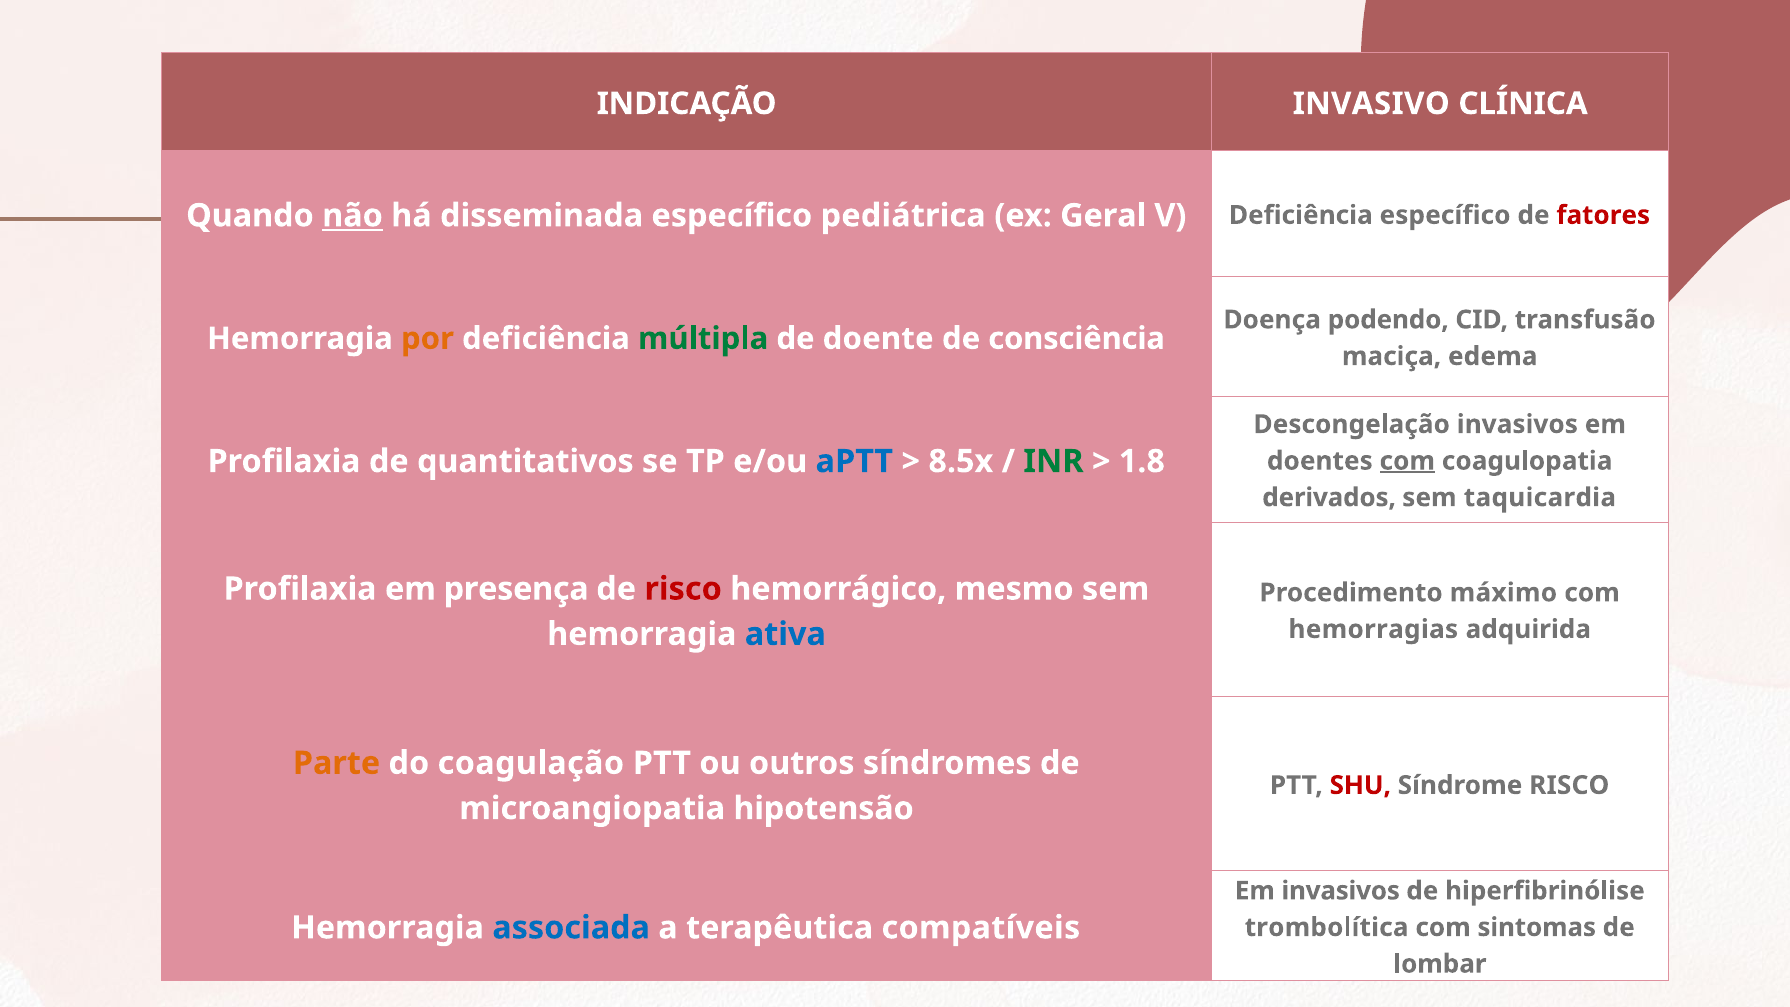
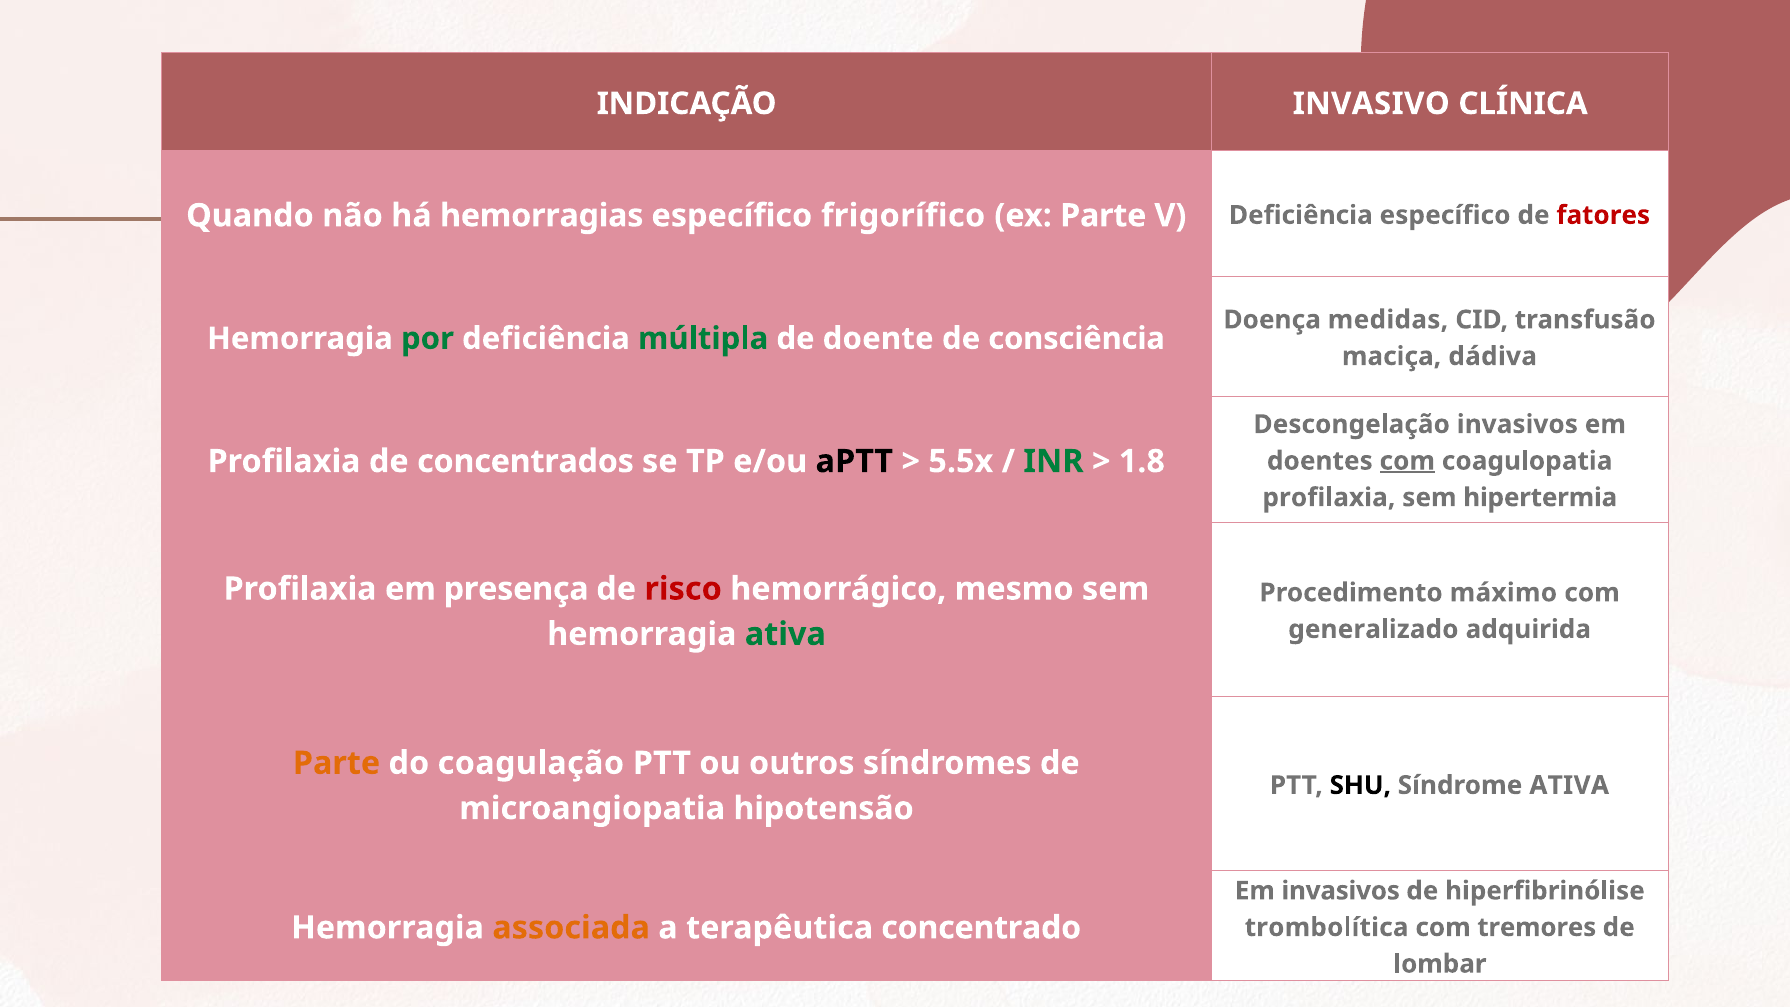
não underline: present -> none (353, 216)
disseminada: disseminada -> hemorragias (542, 216)
pediátrica: pediátrica -> frigorífico (903, 216)
ex Geral: Geral -> Parte (1103, 216)
podendo: podendo -> medidas (1388, 320)
por colour: orange -> green (427, 339)
edema: edema -> dádiva (1493, 356)
quantitativos: quantitativos -> concentrados (526, 461)
aPTT colour: blue -> black (854, 461)
8.5x: 8.5x -> 5.5x (961, 461)
derivados: derivados -> profilaxia (1329, 498)
taquicardia: taquicardia -> hipertermia (1540, 498)
hemorragias: hemorragias -> generalizado (1373, 629)
ativa colour: blue -> green (785, 634)
SHU colour: red -> black (1360, 785)
Síndrome RISCO: RISCO -> ATIVA (1569, 785)
associada colour: blue -> orange (571, 928)
compatíveis: compatíveis -> concentrado (981, 928)
sintomas: sintomas -> tremores (1537, 927)
